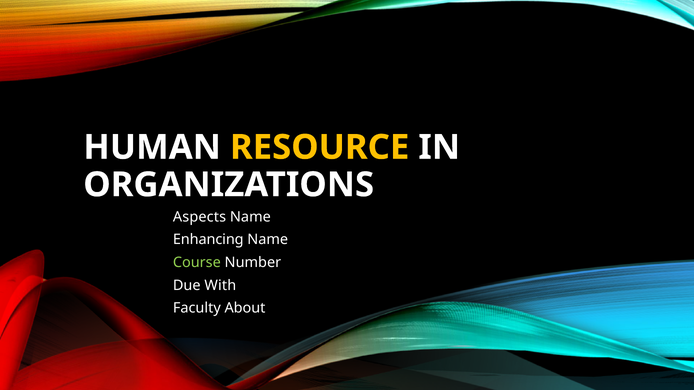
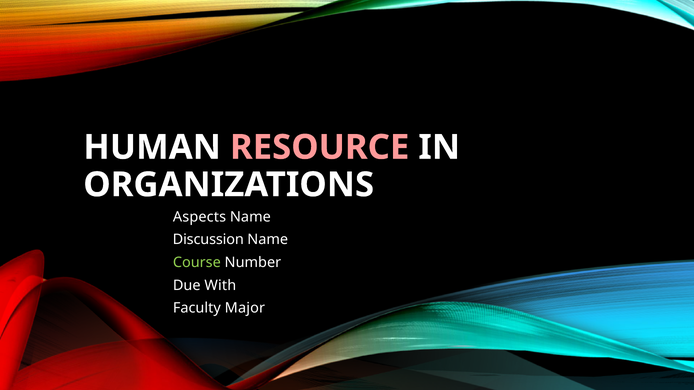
RESOURCE colour: yellow -> pink (320, 147)
Enhancing: Enhancing -> Discussion (208, 240)
About: About -> Major (245, 308)
